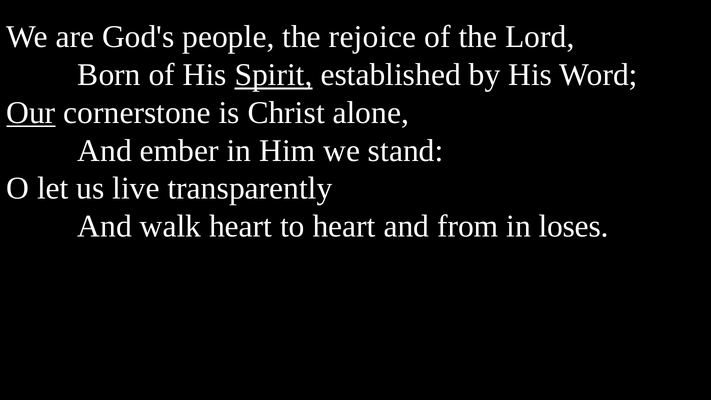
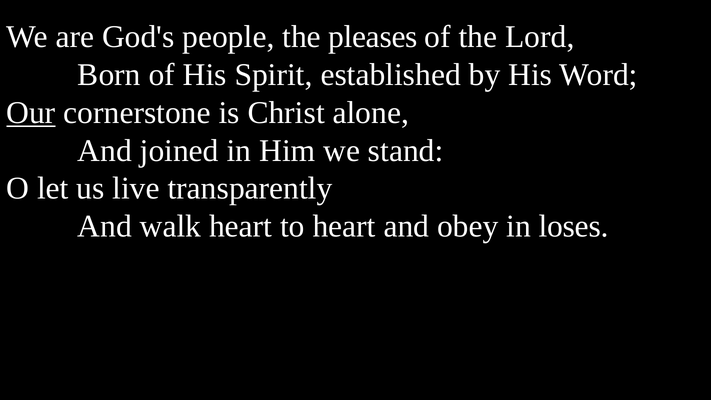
rejoice: rejoice -> pleases (373, 37)
Spirit underline: present -> none (274, 75)
ember: ember -> joined (179, 151)
from: from -> obey (468, 226)
